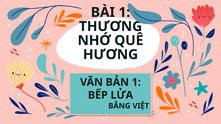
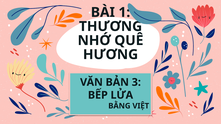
BẢN 1: 1 -> 3 (136, 82)
